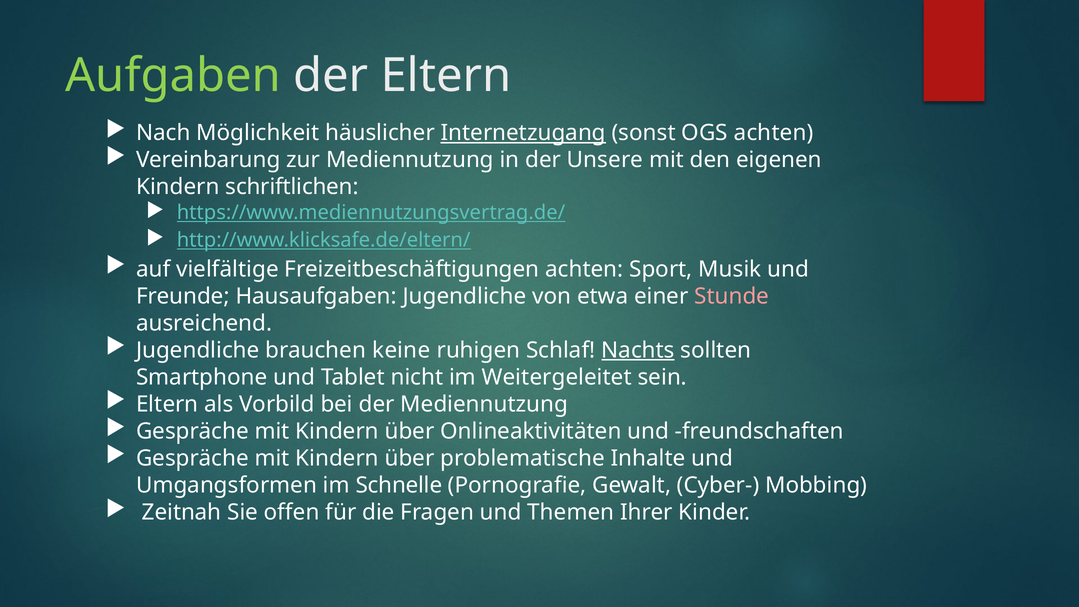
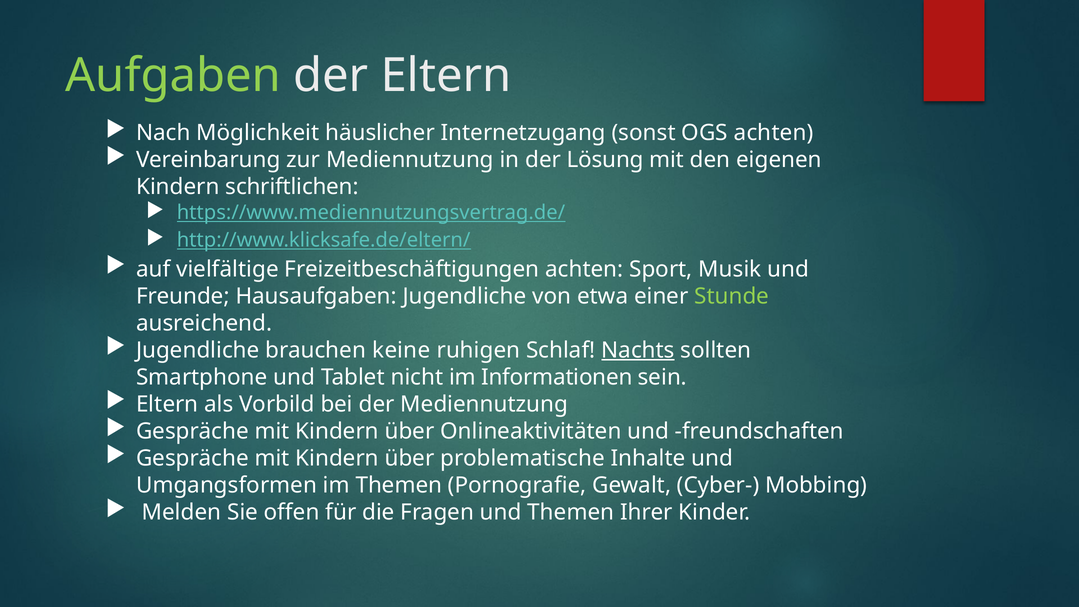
Internetzugang underline: present -> none (523, 133)
Unsere: Unsere -> Lösung (605, 160)
Stunde colour: pink -> light green (732, 296)
Weitergeleitet: Weitergeleitet -> Informationen (557, 377)
im Schnelle: Schnelle -> Themen (399, 485)
Zeitnah: Zeitnah -> Melden (182, 512)
